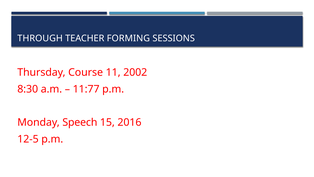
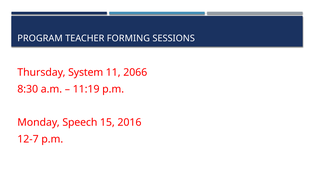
THROUGH: THROUGH -> PROGRAM (40, 38)
Course: Course -> System (86, 72)
2002: 2002 -> 2066 (135, 72)
11:77: 11:77 -> 11:19 (86, 89)
12-5: 12-5 -> 12-7 (28, 139)
